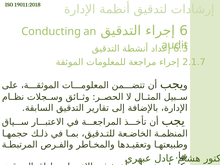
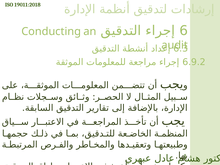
2.1.7: 2.1.7 -> 6.9.2 (194, 62)
